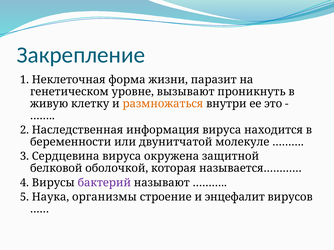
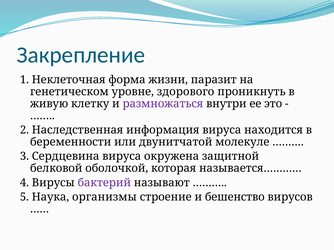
вызывают: вызывают -> здорового (186, 92)
размножаться colour: orange -> purple (163, 104)
энцефалит: энцефалит -> бешенство (235, 197)
